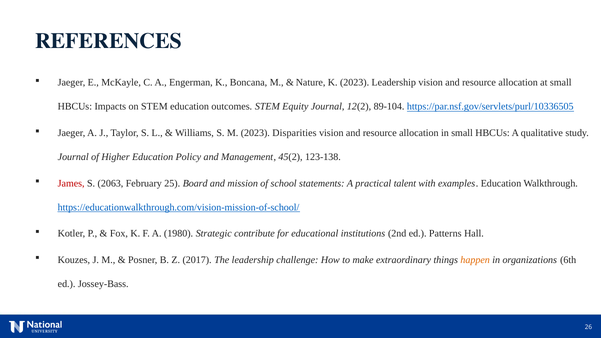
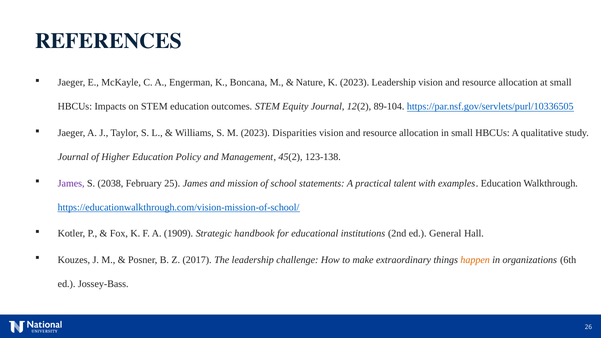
James colour: red -> purple (71, 183)
2063: 2063 -> 2038 (110, 183)
25 Board: Board -> James (195, 183)
1980: 1980 -> 1909 (179, 234)
contribute: contribute -> handbook (254, 234)
Patterns: Patterns -> General (445, 234)
